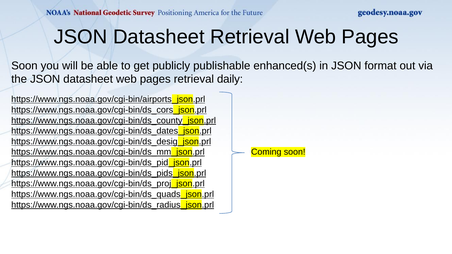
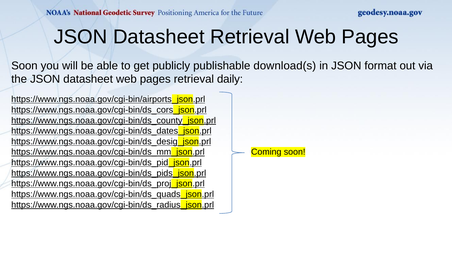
enhanced(s: enhanced(s -> download(s (285, 66)
